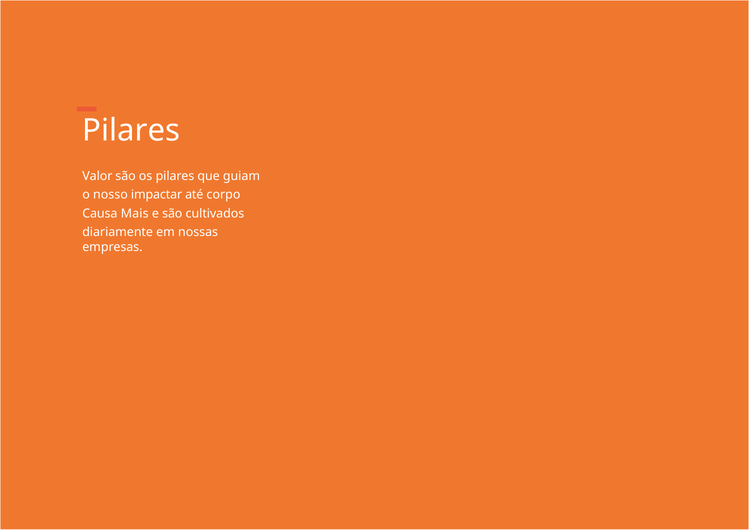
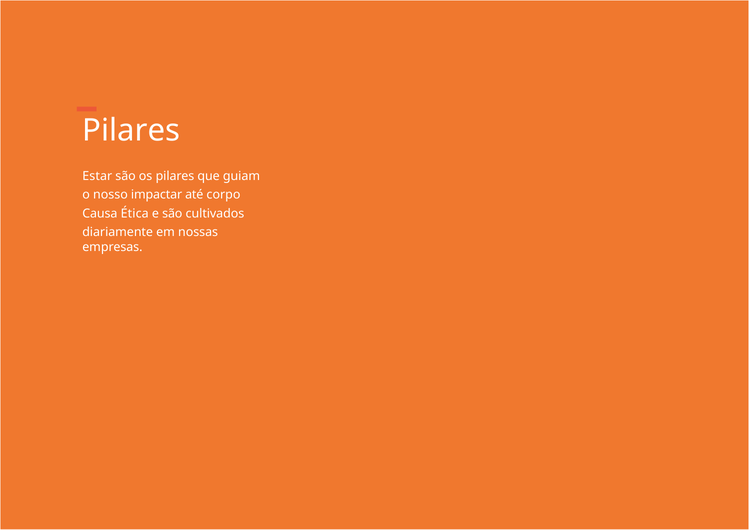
Valor: Valor -> Estar (97, 176)
Mais: Mais -> Ética (135, 213)
